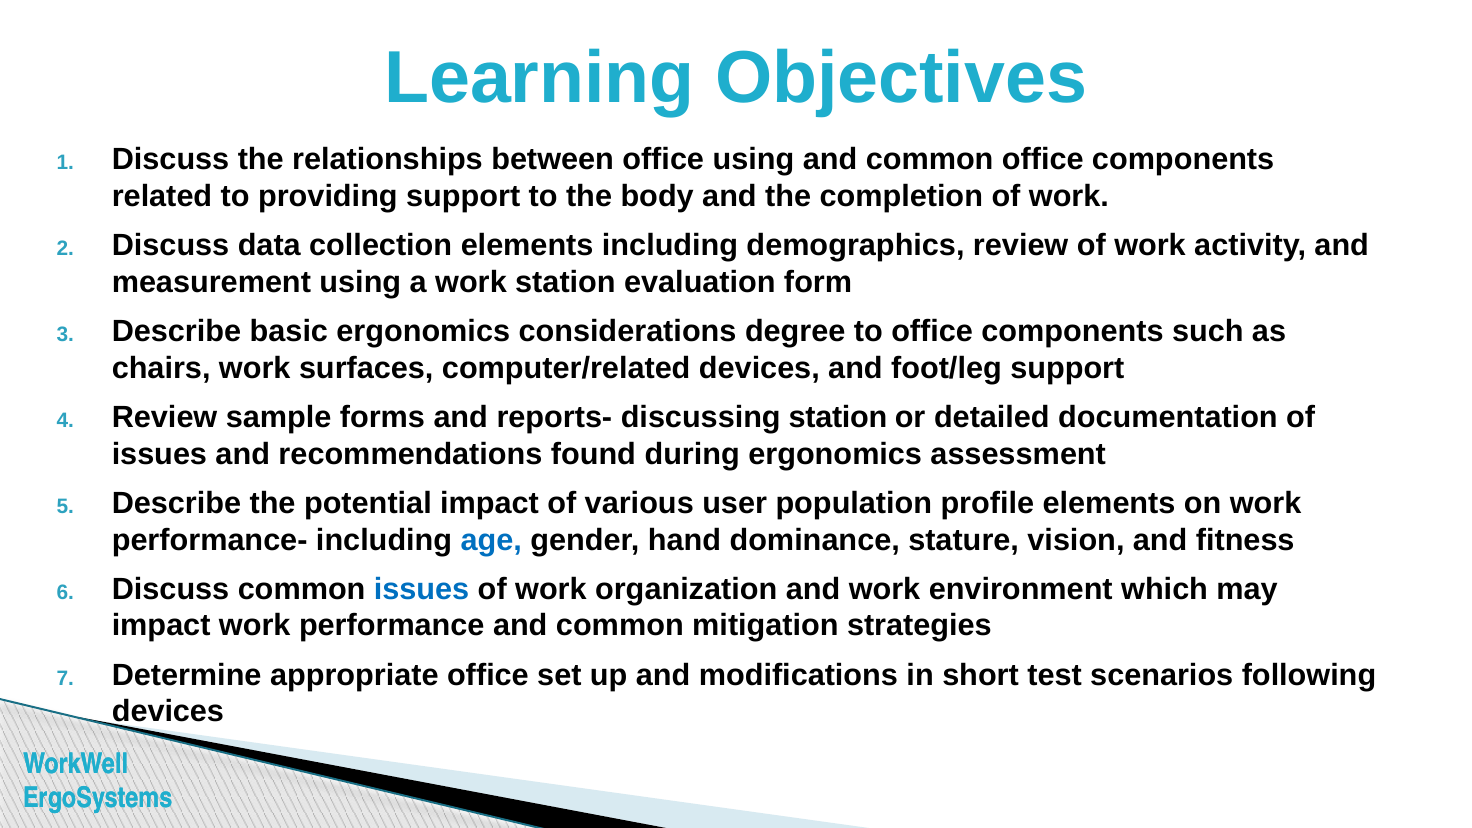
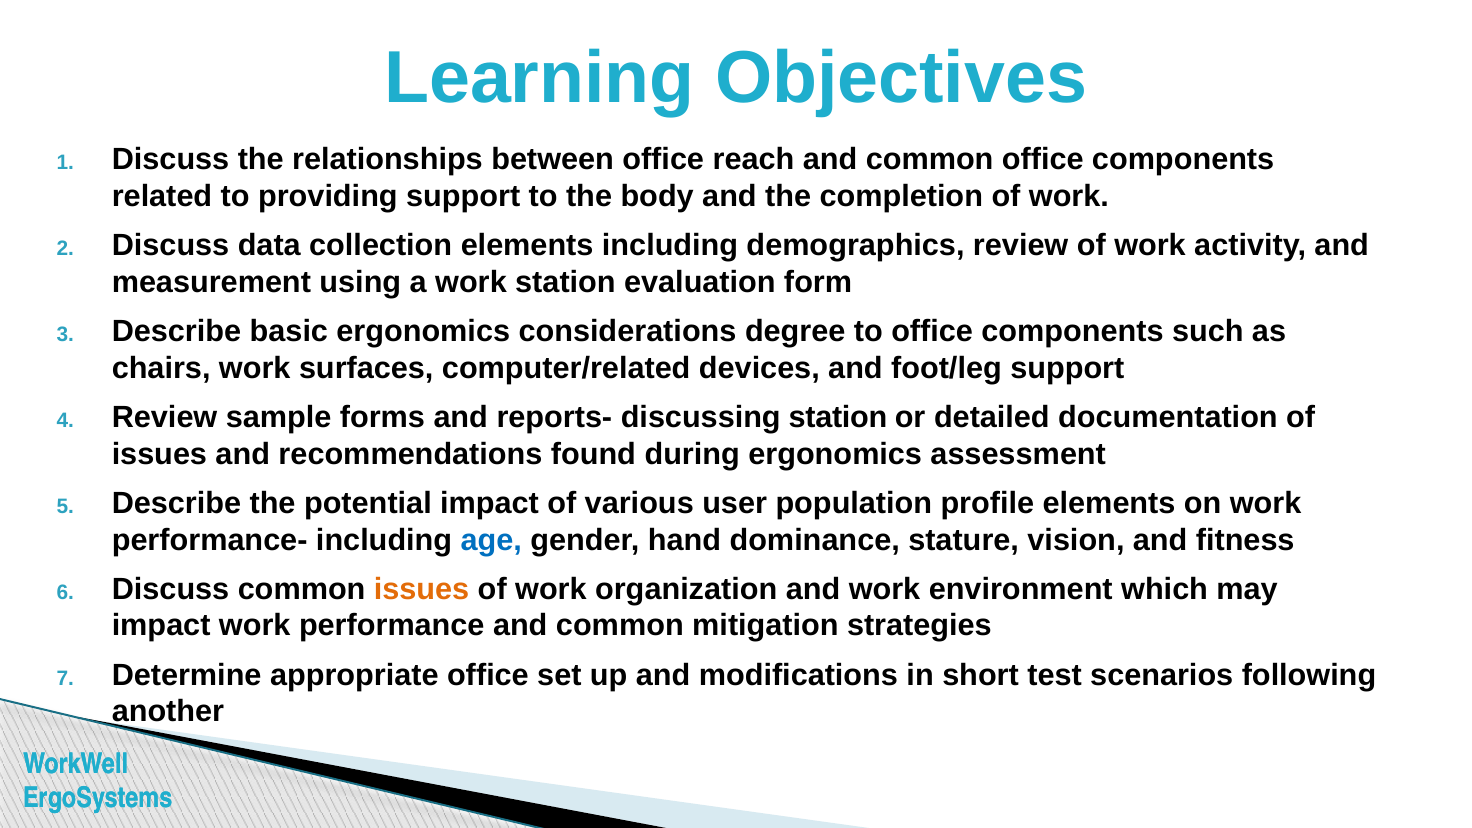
office using: using -> reach (754, 160)
issues colour: blue -> orange (422, 589)
devices: devices -> another (168, 712)
